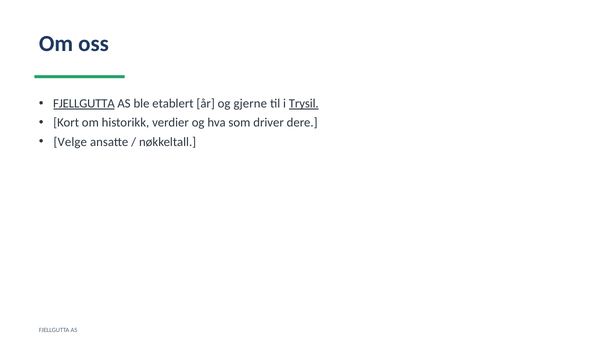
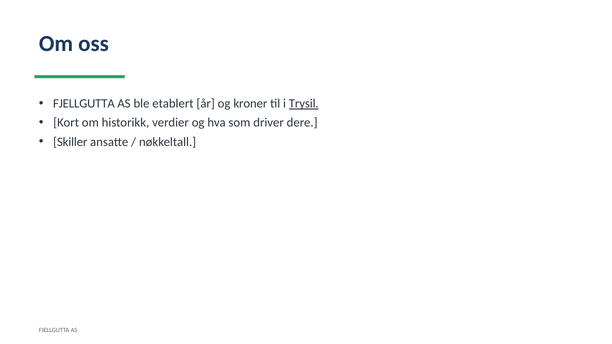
FJELLGUTTA underline: present -> none (84, 104)
gjerne: gjerne -> kroner (250, 104)
Velge: Velge -> Skiller (70, 142)
